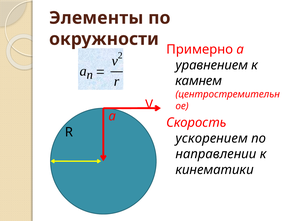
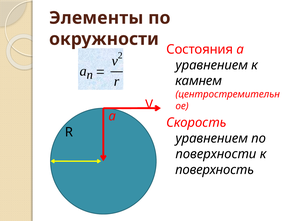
Примерно: Примерно -> Состояния (200, 49)
ускорением: ускорением -> уравнением (212, 138)
направлении: направлении -> поверхности (216, 154)
кинематики: кинематики -> поверхность (215, 169)
